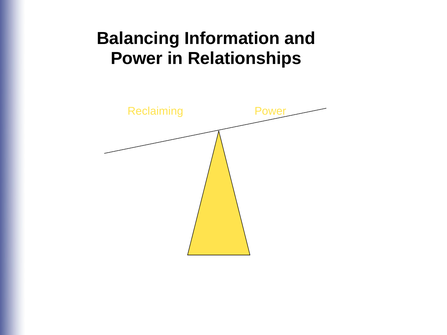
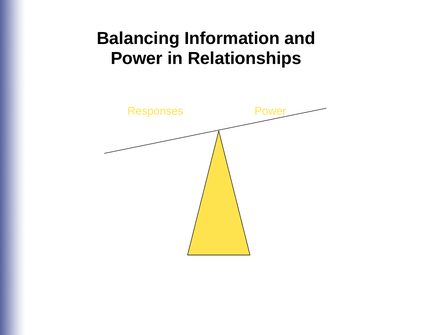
Reclaiming: Reclaiming -> Responses (155, 111)
